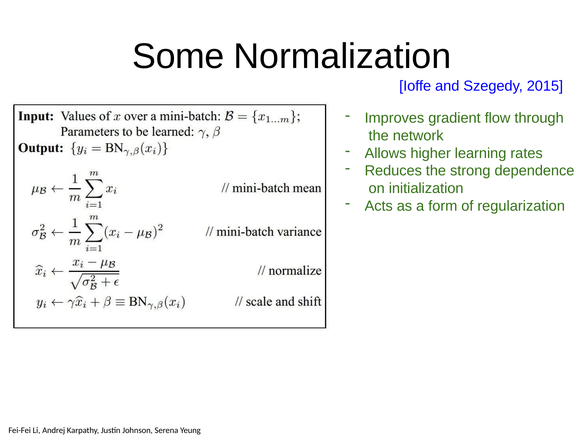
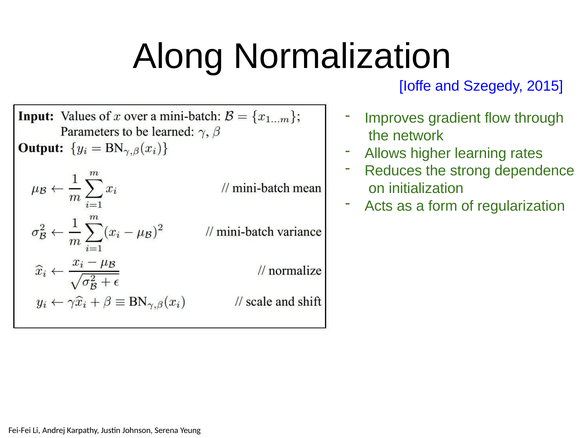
Some: Some -> Along (178, 57)
